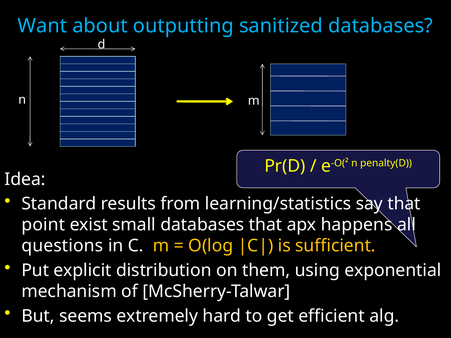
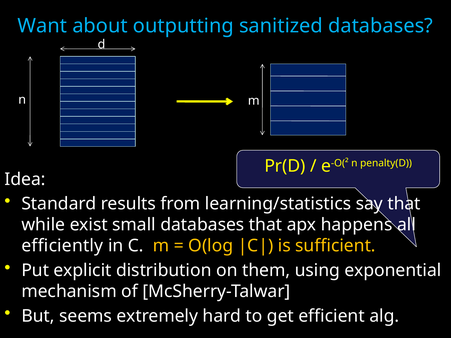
point: point -> while (43, 225)
questions: questions -> efficiently (62, 246)
